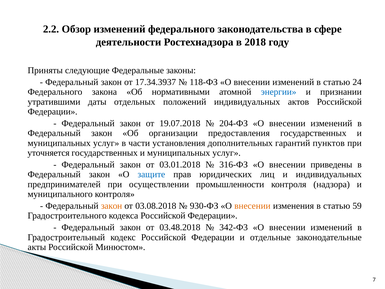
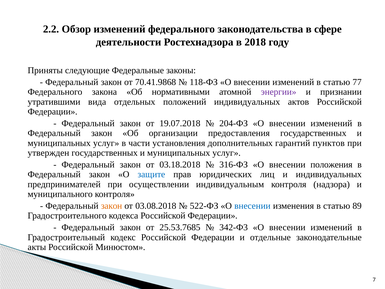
17.34.3937: 17.34.3937 -> 70.41.9868 (156, 82)
24: 24 -> 77 (357, 82)
энергии colour: blue -> purple (279, 92)
даты: даты -> вида (97, 102)
уточняется: уточняется -> утвержден (48, 153)
03.01.2018: 03.01.2018 -> 03.18.2018 (180, 164)
приведены: приведены -> положения (331, 164)
промышленности: промышленности -> индивидуальным (230, 184)
930-ФЗ: 930-ФЗ -> 522-ФЗ (204, 206)
внесении colour: orange -> blue (252, 206)
59: 59 -> 89 (357, 206)
03.48.2018: 03.48.2018 -> 25.53.7685 (180, 227)
